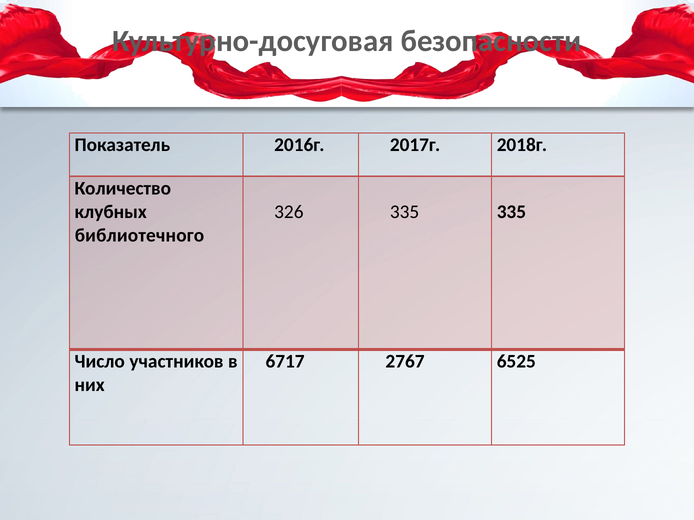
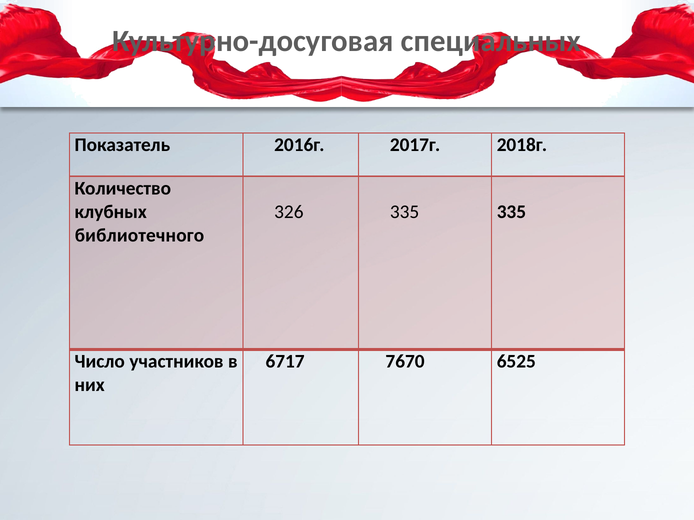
безопасности: безопасности -> специальных (491, 41)
2767: 2767 -> 7670 (405, 362)
